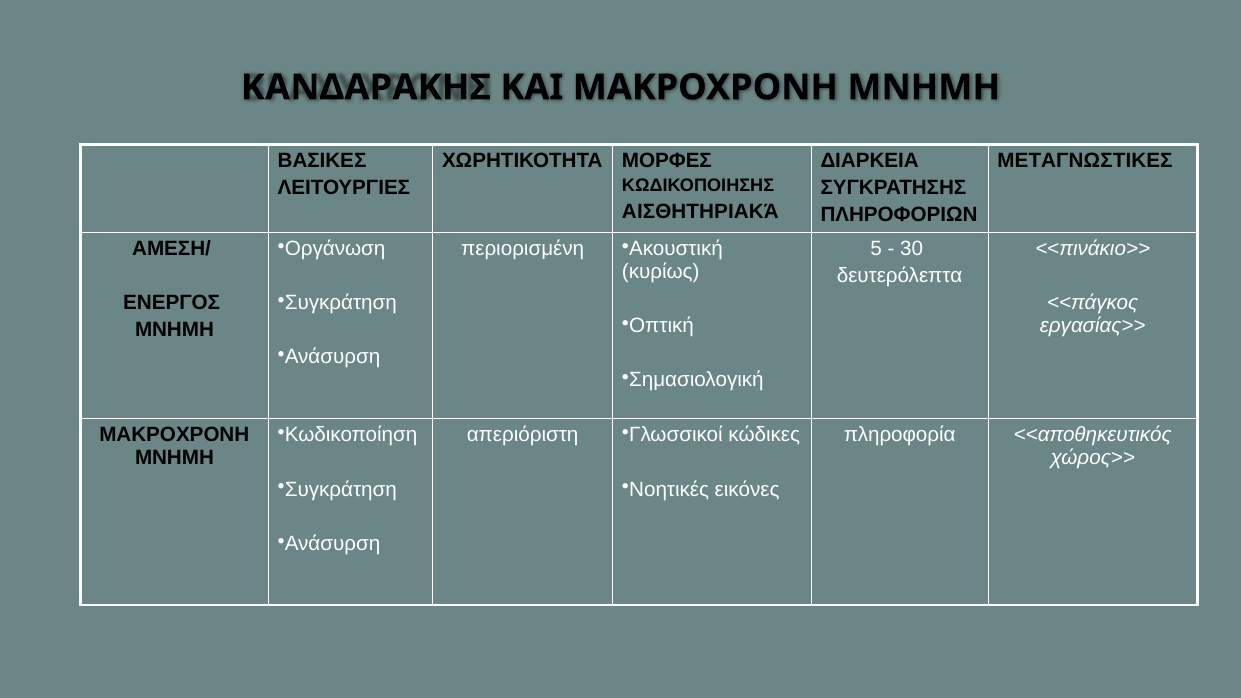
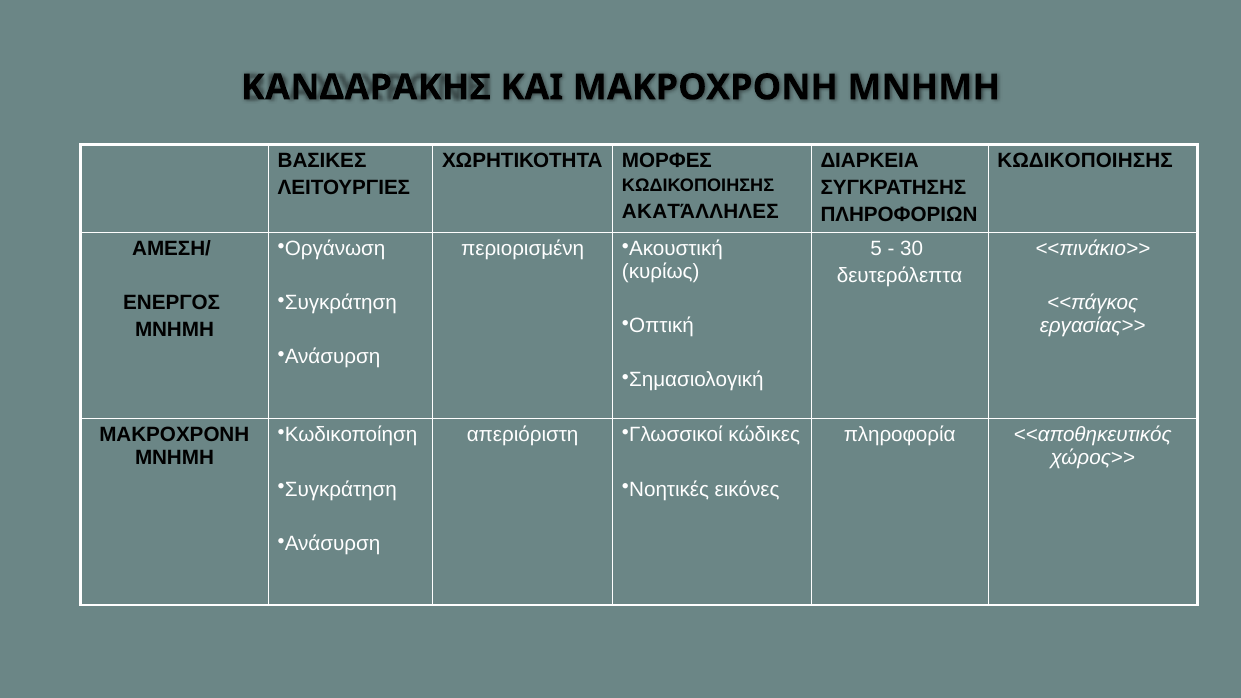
ΜΕΤΑΓΝΩΣΤΙΚΕΣ: ΜΕΤΑΓΝΩΣΤΙΚΕΣ -> ΚΩΔΙΚΟΠΟΙΗΣΗΣ (1085, 161)
ΑΙΣΘΗΤΗΡΙΑΚΆ: ΑΙΣΘΗΤΗΡΙΑΚΆ -> ΑΚΑΤΆΛΛΗΛΕΣ (700, 212)
